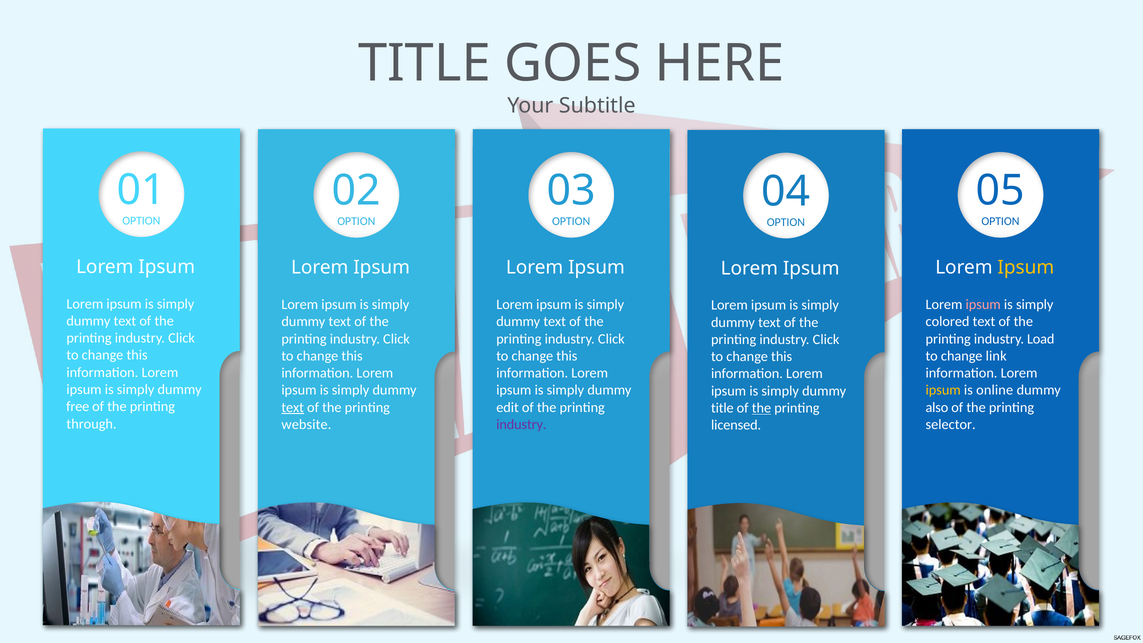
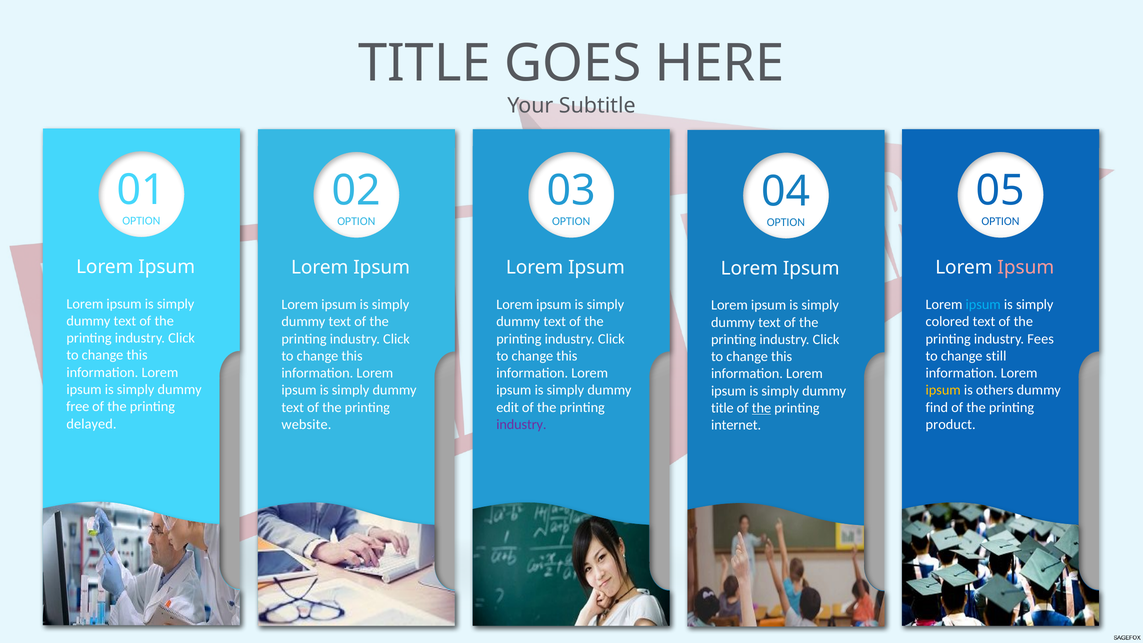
Ipsum colour: yellow -> pink (1026, 268)
ipsum colour: pink -> light blue (983, 304)
Load: Load -> Fees (1041, 339)
link: link -> still (996, 356)
online: online -> others (995, 390)
text underline: present -> none (293, 407)
also: also -> find (937, 407)
through: through -> delayed (91, 424)
selector: selector -> product (951, 424)
licensed: licensed -> internet (736, 425)
